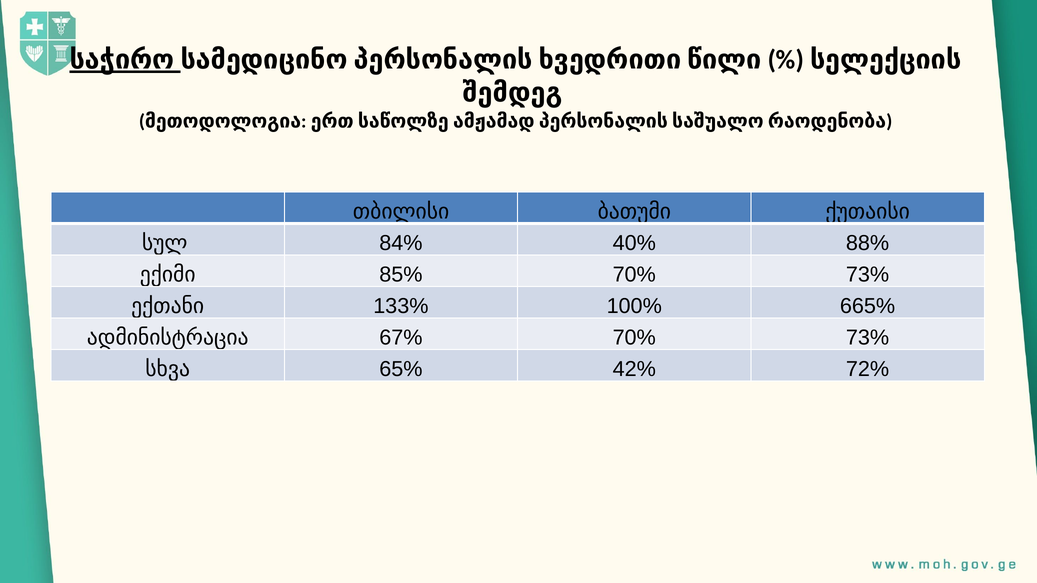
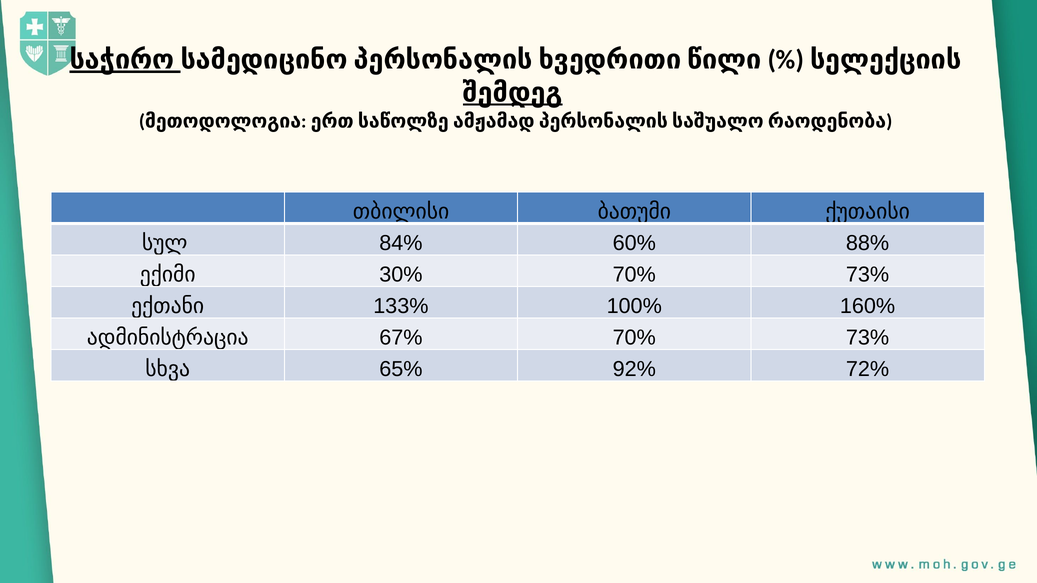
შემდეგ underline: none -> present (513, 93)
40%: 40% -> 60% (634, 243)
85%: 85% -> 30% (401, 275)
665%: 665% -> 160% (868, 306)
42%: 42% -> 92% (634, 369)
